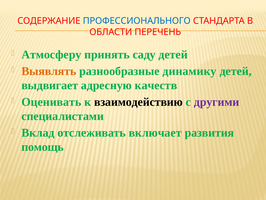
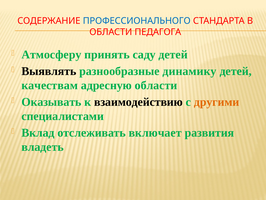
ПЕРЕЧЕНЬ: ПЕРЕЧЕНЬ -> ПЕДАГОГА (158, 32)
Выявлять colour: orange -> black (49, 71)
выдвигает: выдвигает -> качествам (50, 85)
адресную качеств: качеств -> области (156, 85)
Оценивать: Оценивать -> Оказывать (51, 102)
другими colour: purple -> orange (217, 102)
помощь: помощь -> владеть (43, 147)
